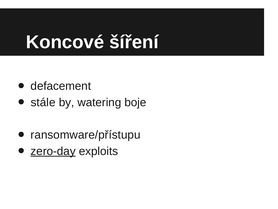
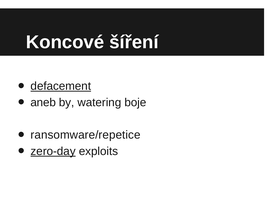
defacement underline: none -> present (61, 86)
stále: stále -> aneb (43, 102)
ransomware/přístupu: ransomware/přístupu -> ransomware/repetice (86, 135)
